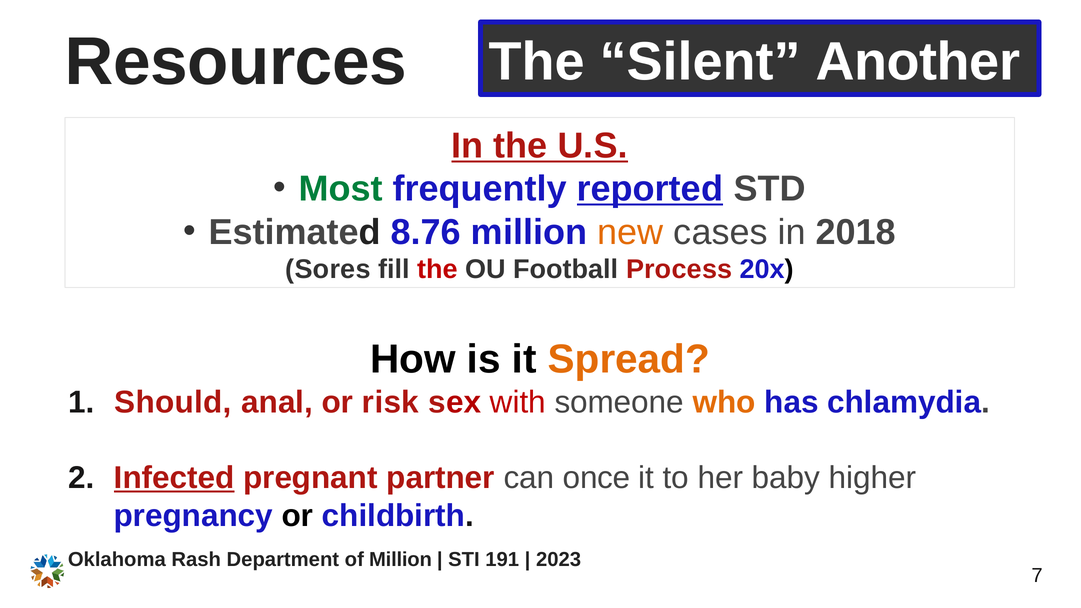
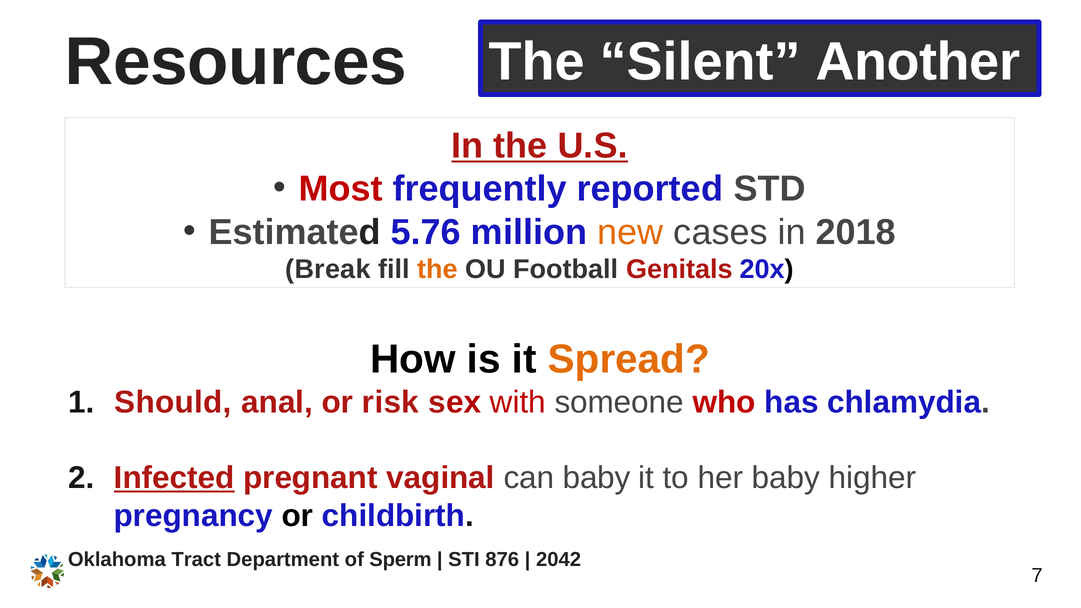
Most colour: green -> red (341, 189)
reported underline: present -> none (650, 189)
8.76: 8.76 -> 5.76 (426, 232)
Sores: Sores -> Break (328, 269)
the colour: red -> orange (438, 269)
Process: Process -> Genitals (679, 269)
who colour: orange -> red (724, 402)
partner: partner -> vaginal (441, 478)
can once: once -> baby (597, 478)
Rash: Rash -> Tract (196, 560)
of Million: Million -> Sperm (400, 560)
191: 191 -> 876 (502, 560)
2023: 2023 -> 2042 (559, 560)
